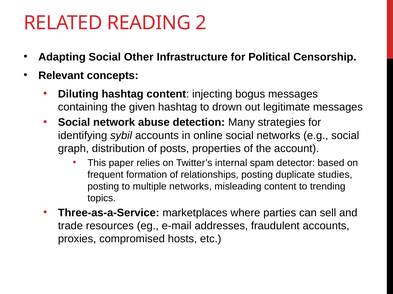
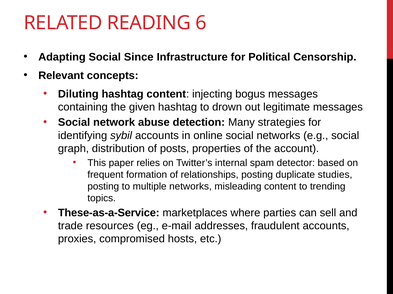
2: 2 -> 6 (201, 23)
Other: Other -> Since (139, 57)
Three-as-a-Service: Three-as-a-Service -> These-as-a-Service (109, 213)
